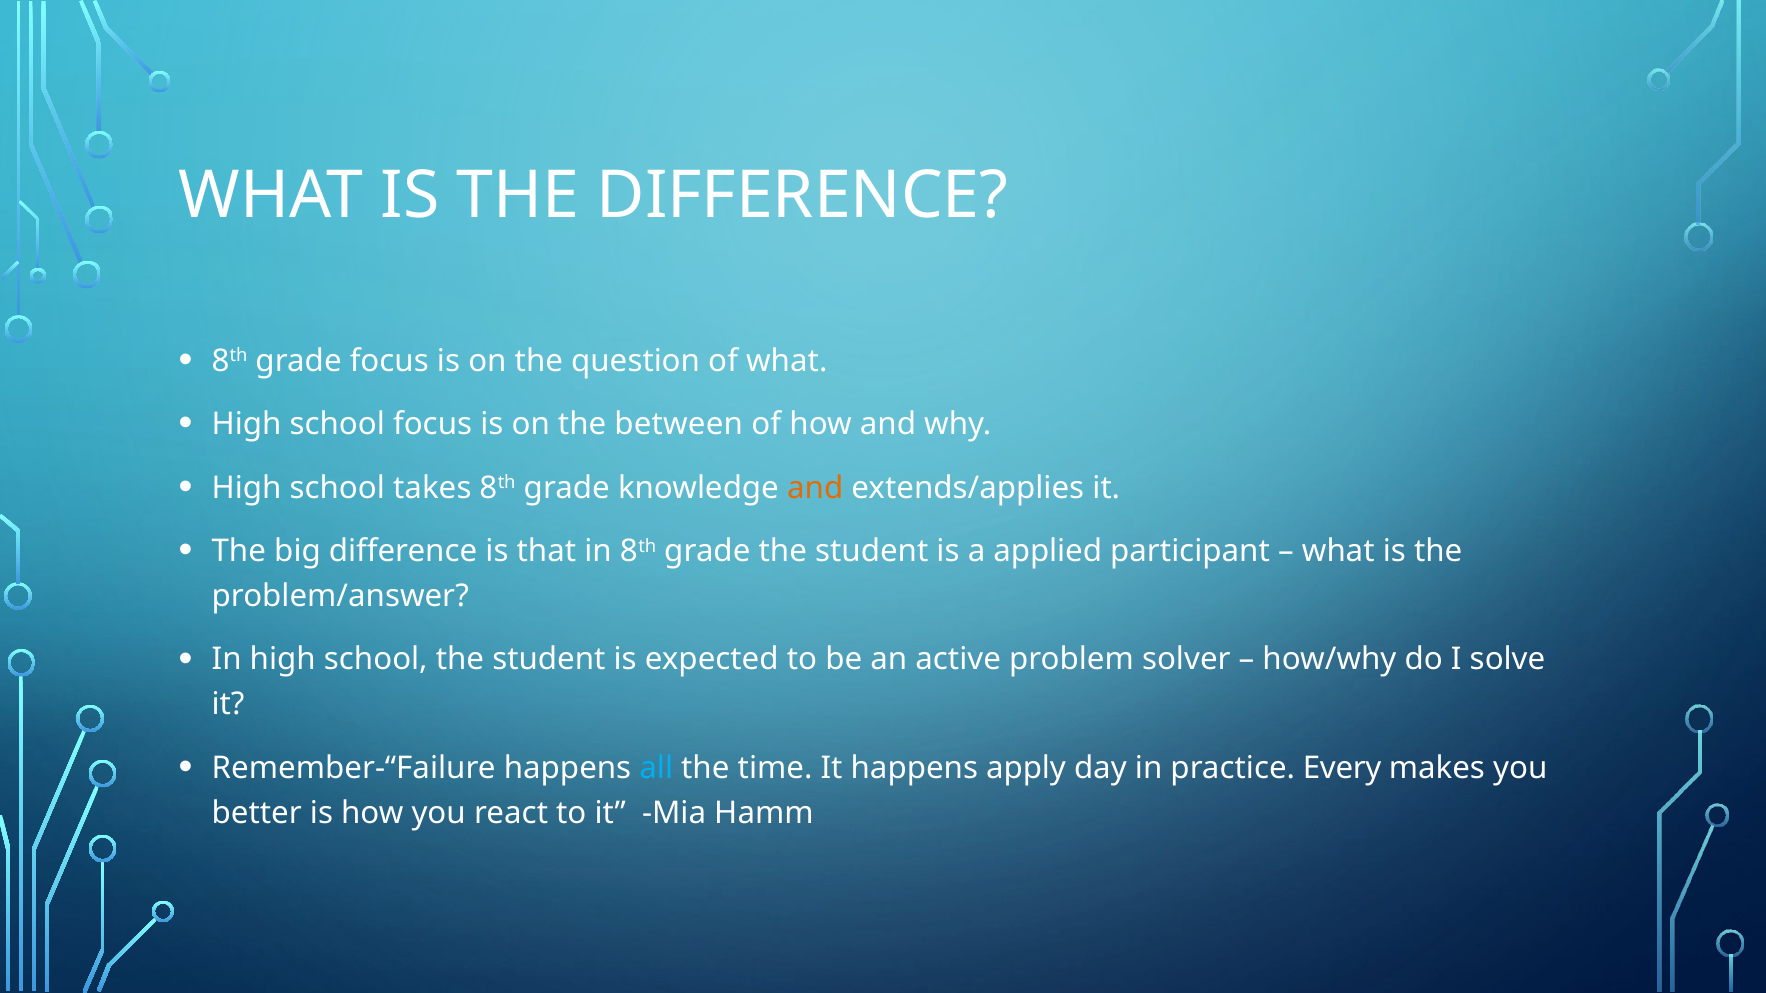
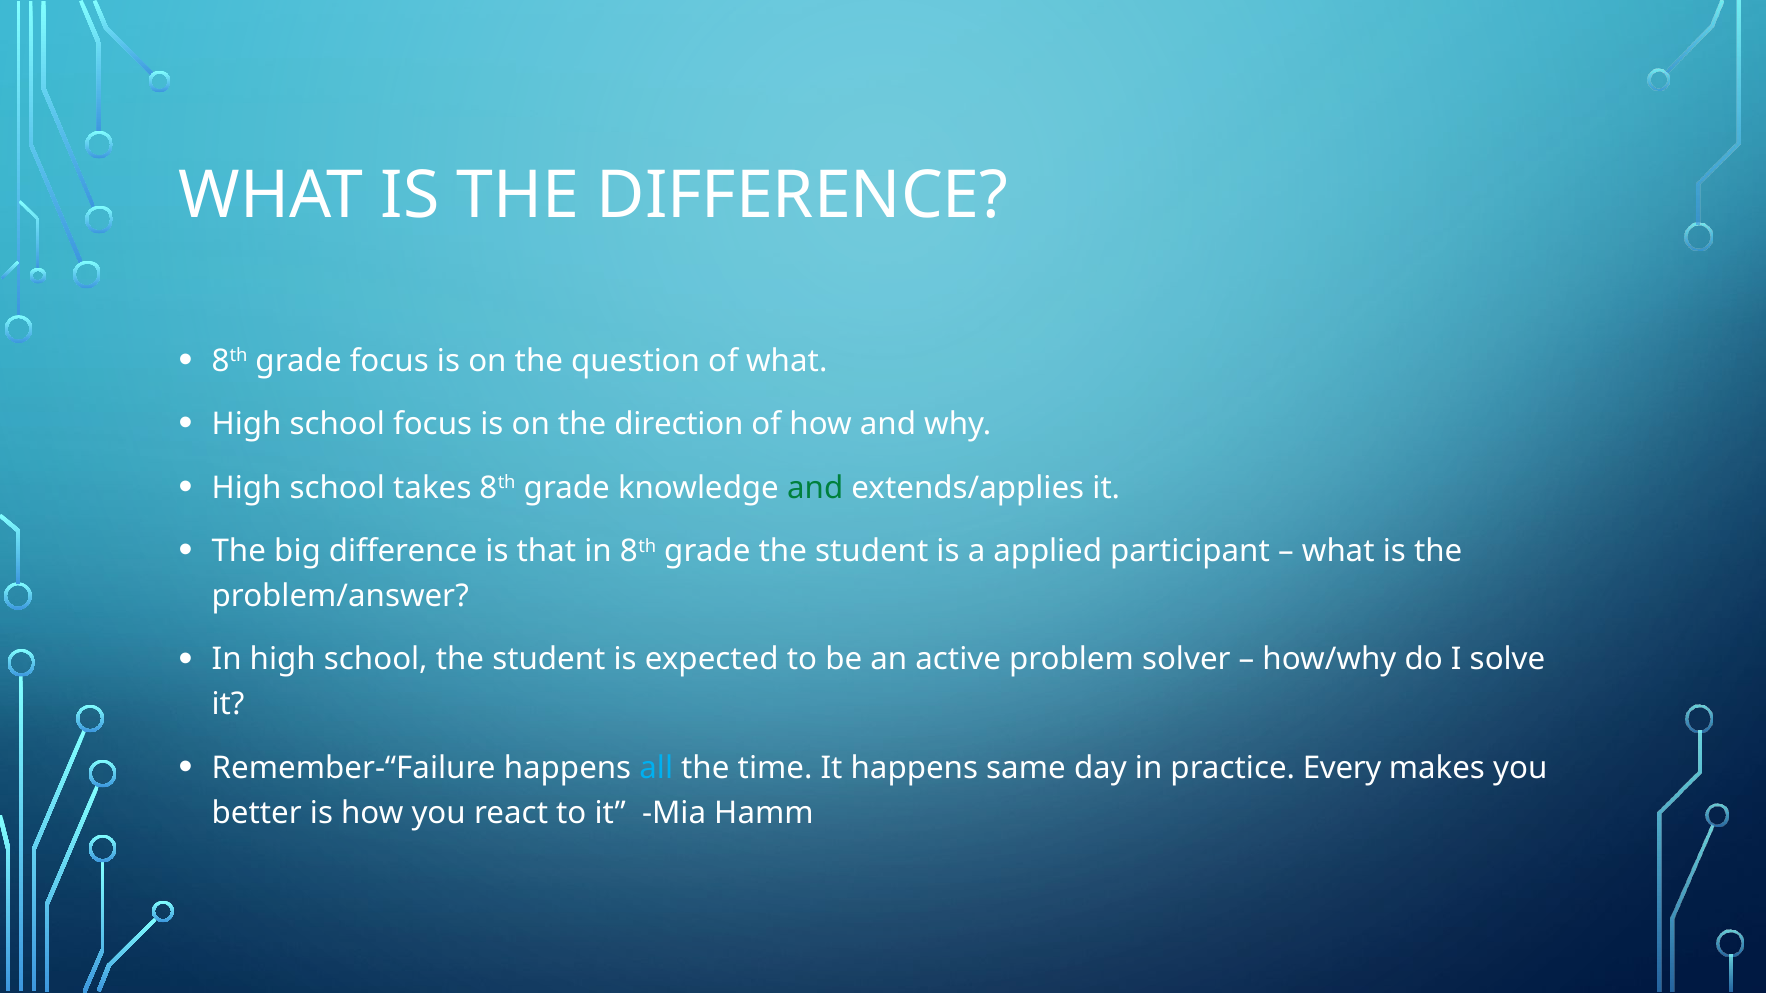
between: between -> direction (679, 424)
and colour: orange -> green (815, 488)
apply: apply -> same (1026, 768)
